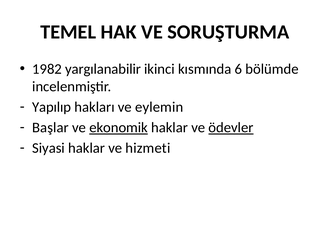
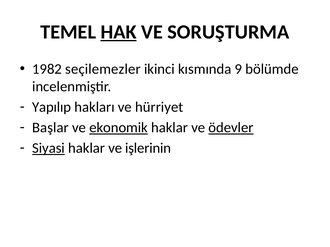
HAK underline: none -> present (119, 32)
yargılanabilir: yargılanabilir -> seçilemezler (103, 69)
6: 6 -> 9 (238, 69)
eylemin: eylemin -> hürriyet (159, 107)
Siyasi underline: none -> present (49, 148)
hizmeti: hizmeti -> işlerinin (148, 148)
